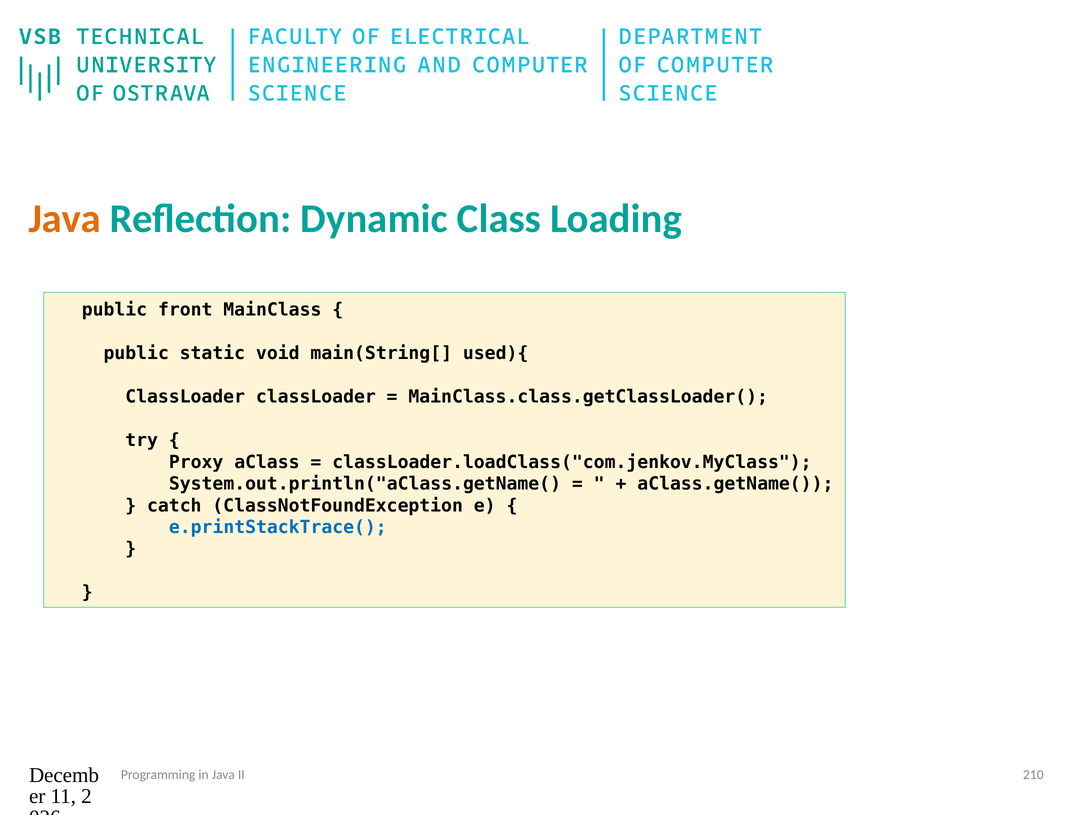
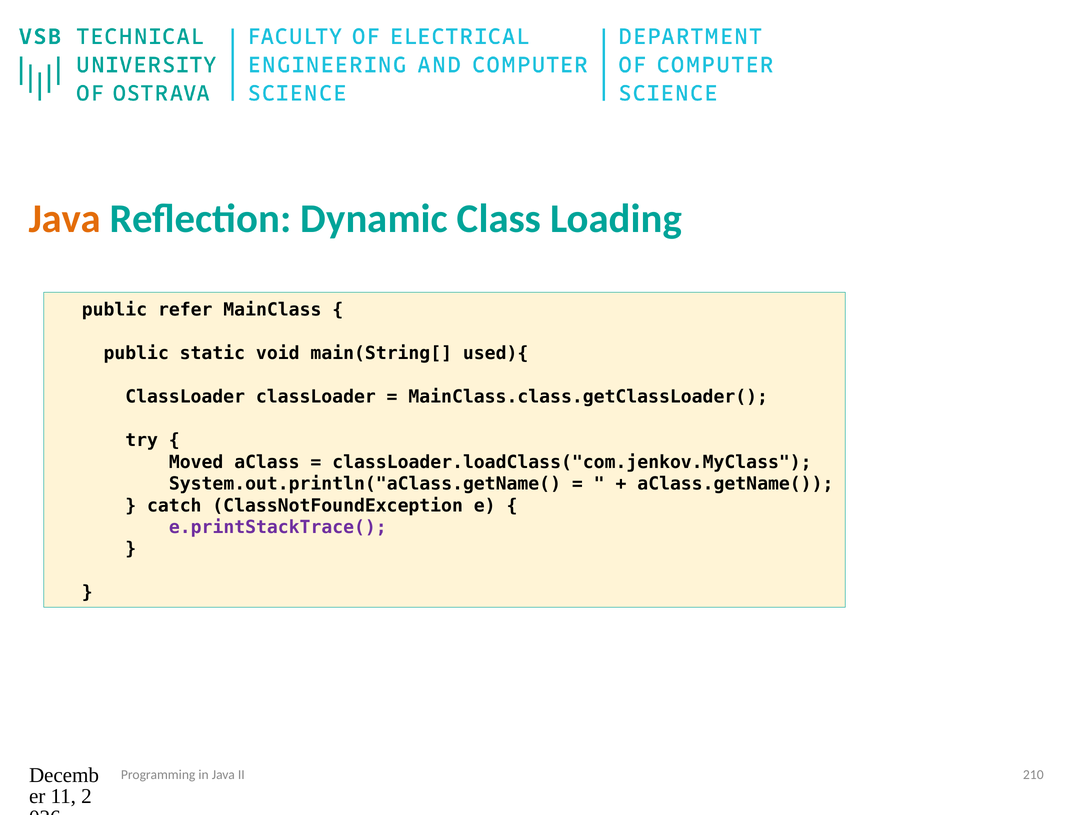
front: front -> refer (185, 310)
Proxy: Proxy -> Moved (196, 462)
e.printStackTrace( colour: blue -> purple (278, 527)
